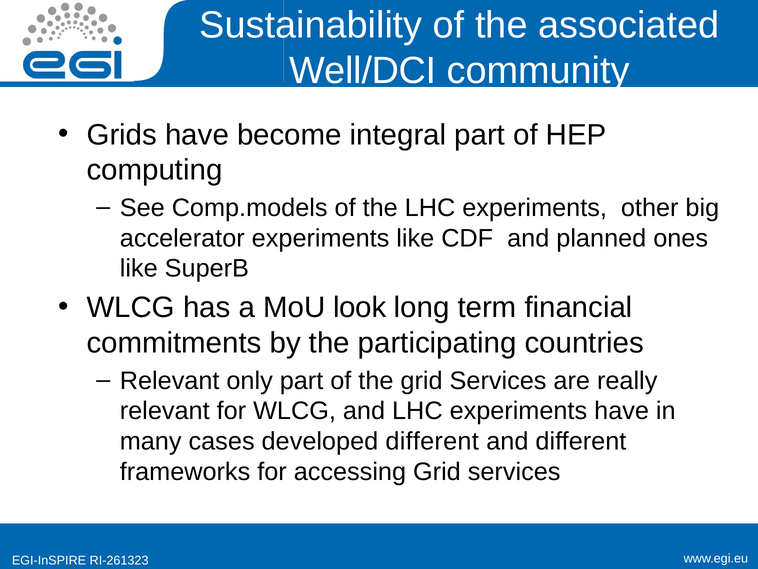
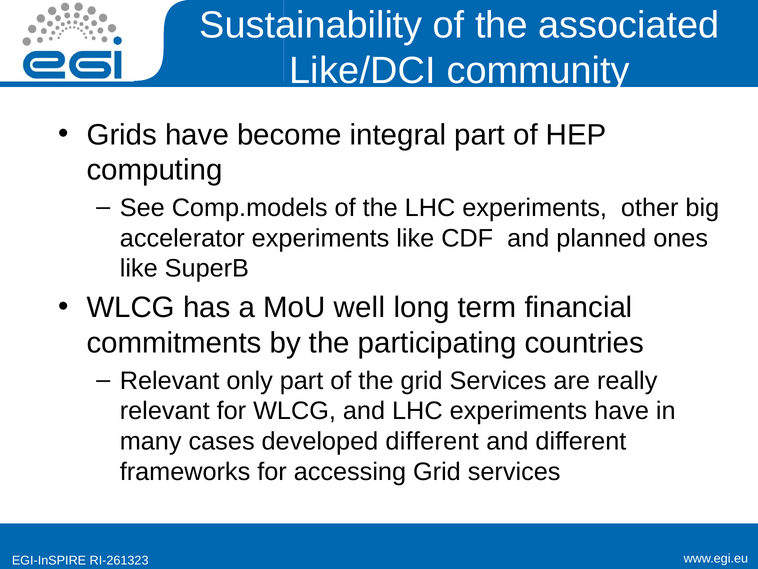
Well/DCI: Well/DCI -> Like/DCI (363, 71)
look: look -> well (359, 307)
